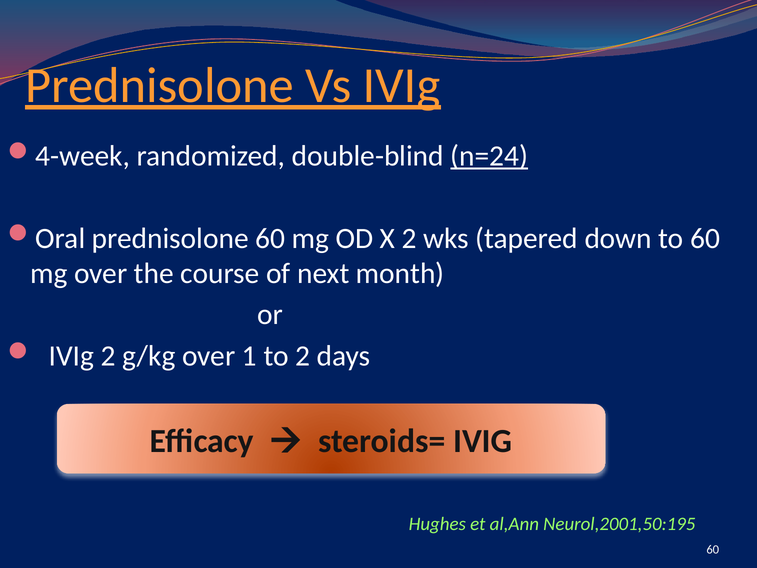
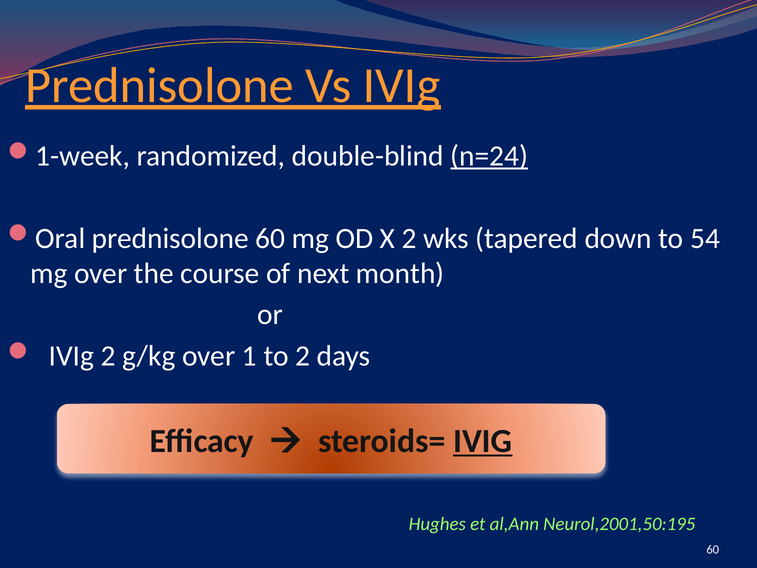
4-week: 4-week -> 1-week (83, 156)
to 60: 60 -> 54 (705, 238)
IVIG underline: none -> present (483, 441)
